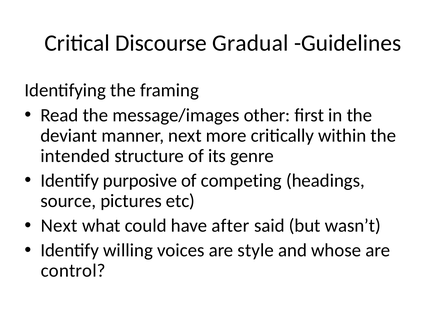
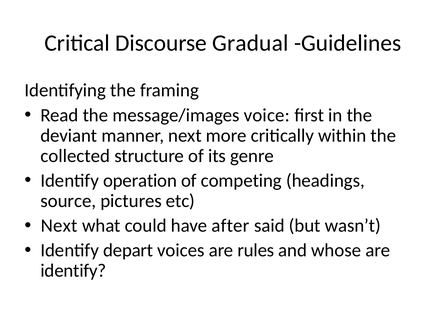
other: other -> voice (267, 115)
intended: intended -> collected (75, 156)
purposive: purposive -> operation (140, 180)
willing: willing -> depart (128, 250)
style: style -> rules (256, 250)
control: control -> identify (73, 270)
